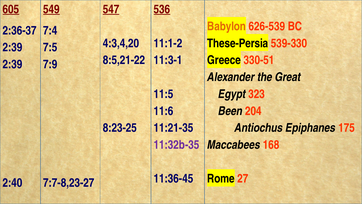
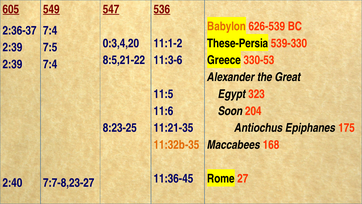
4:3,4,20: 4:3,4,20 -> 0:3,4,20 (121, 43)
11:3-1: 11:3-1 -> 11:3-6 (168, 60)
330-51: 330-51 -> 330-53 (259, 60)
7:9: 7:9 -> 7:4 (50, 64)
Been: Been -> Soon (230, 111)
11:32b-35 colour: purple -> orange (177, 145)
